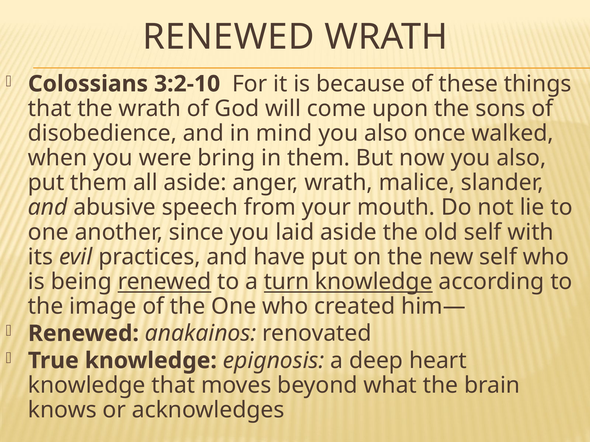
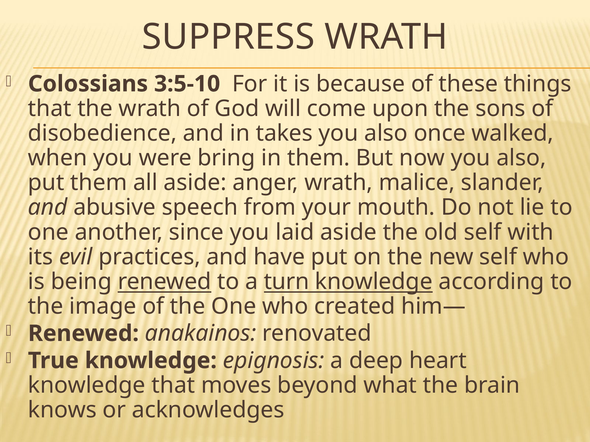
RENEWED: RENEWED -> SUPPRESS (228, 37)
3:2-10: 3:2-10 -> 3:5-10 (187, 84)
mind: mind -> takes (284, 133)
